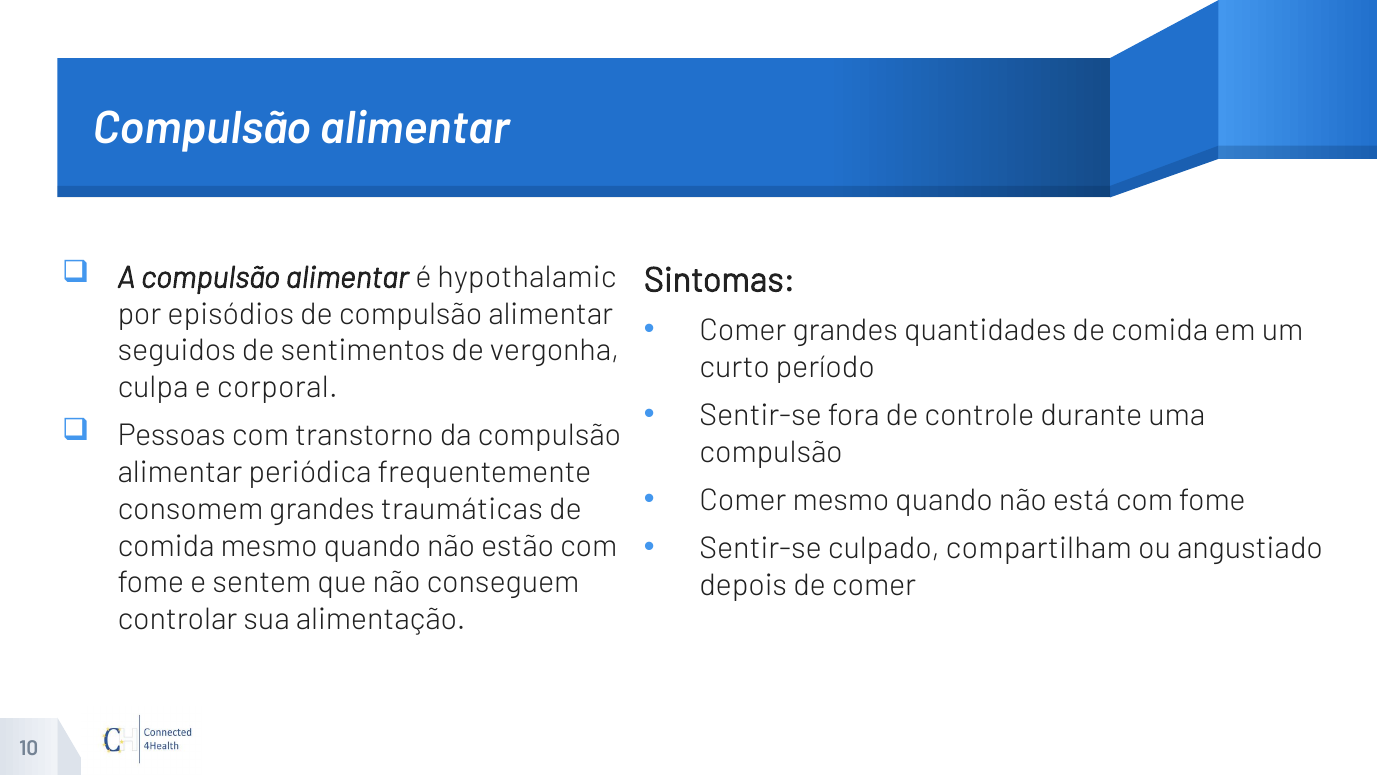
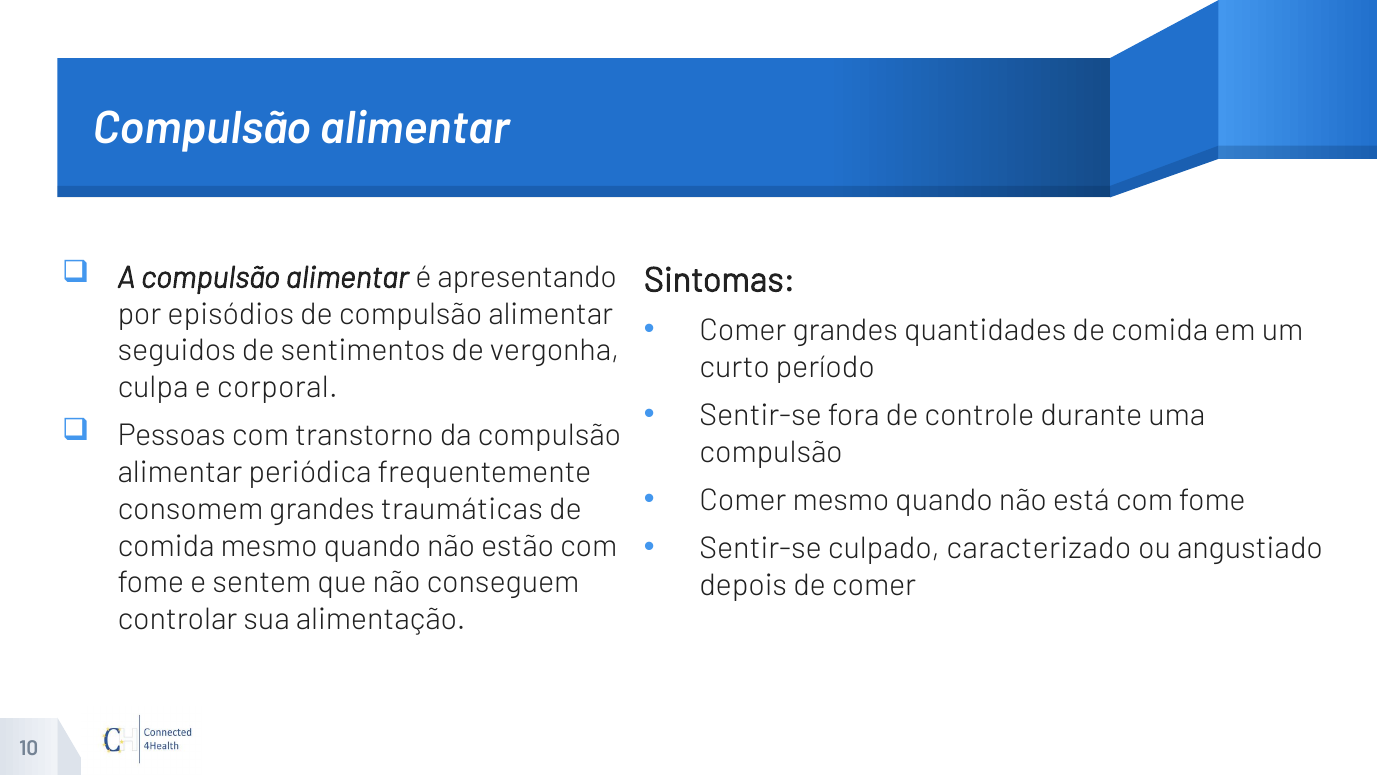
hypothalamic: hypothalamic -> apresentando (527, 277)
compartilham: compartilham -> caracterizado (1039, 548)
